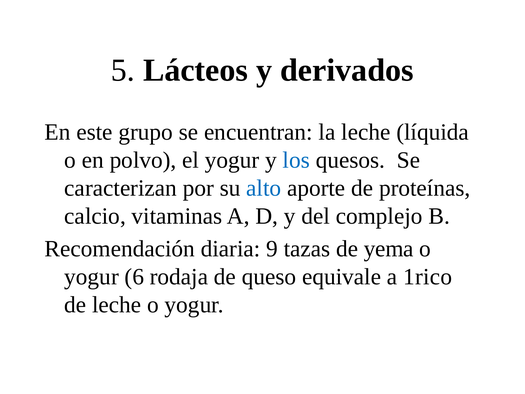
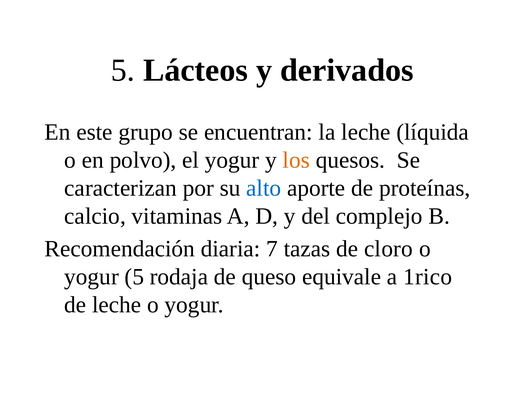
los colour: blue -> orange (296, 160)
9: 9 -> 7 (272, 249)
yema: yema -> cloro (388, 249)
yogur 6: 6 -> 5 (134, 277)
